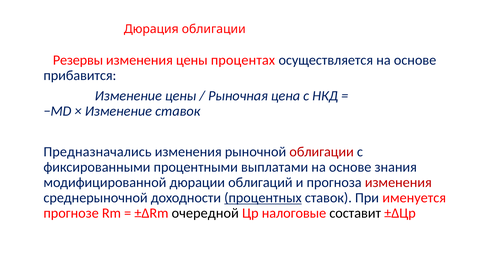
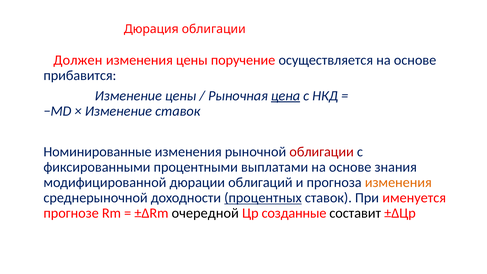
Резервы: Резервы -> Должен (78, 60)
процентах: процентах -> поручение (243, 60)
цена underline: none -> present (286, 96)
Предназначались: Предназначались -> Номинированные (98, 152)
изменения colour: red -> orange (398, 182)
налоговые: налоговые -> созданные (294, 213)
